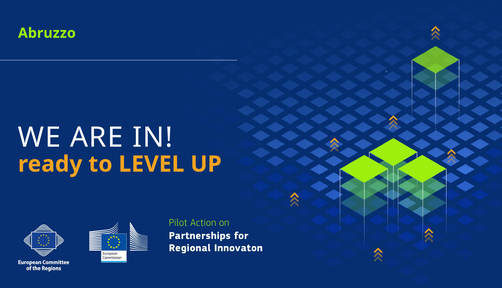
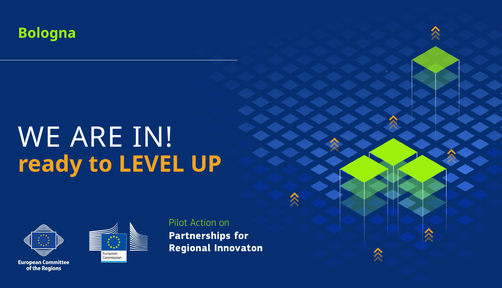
Abruzzo: Abruzzo -> Bologna (47, 33)
